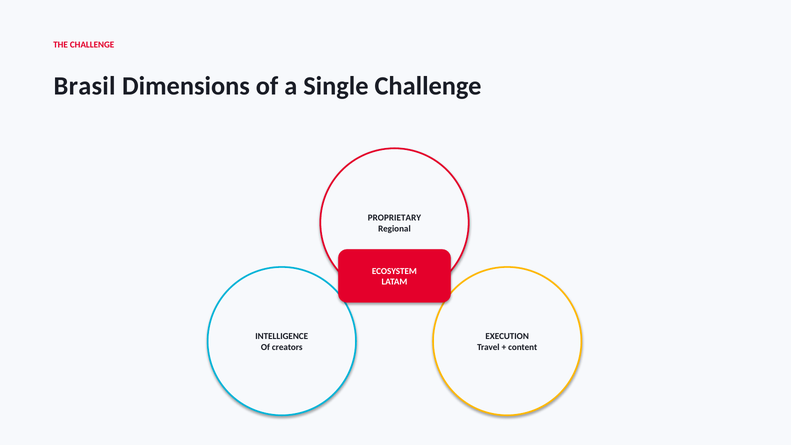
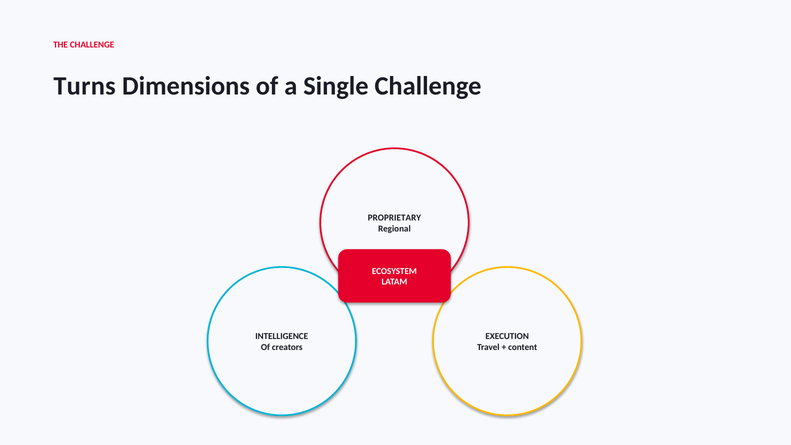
Brasil: Brasil -> Turns (85, 86)
